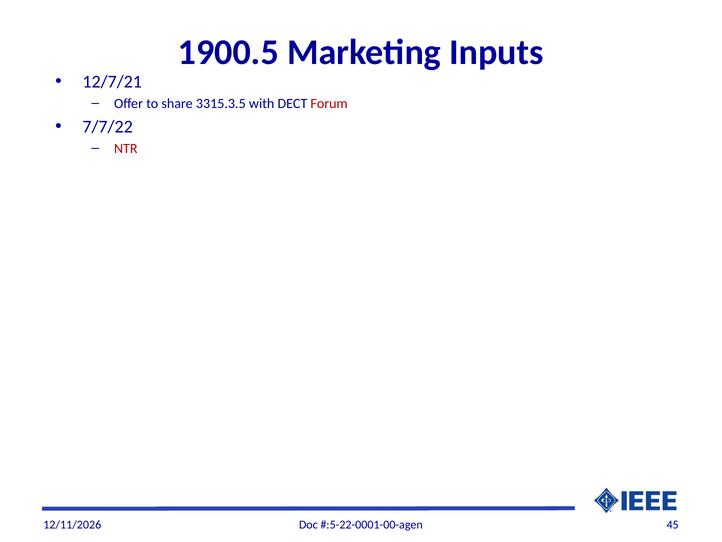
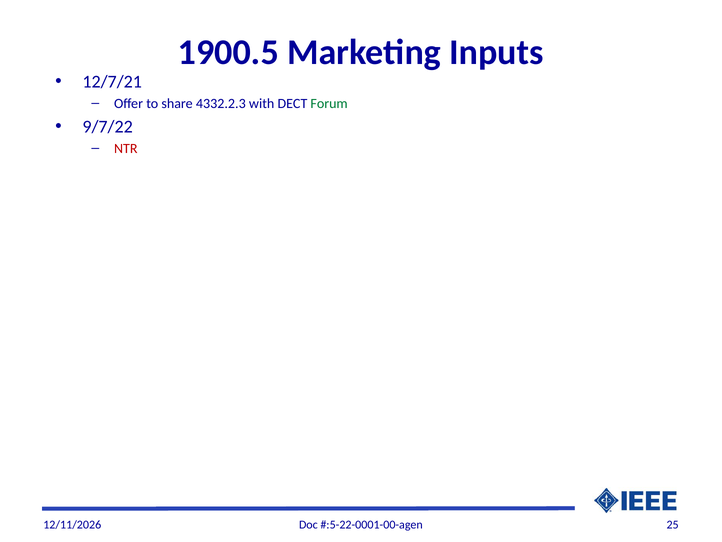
3315.3.5: 3315.3.5 -> 4332.2.3 (221, 103)
Forum colour: red -> green (329, 103)
7/7/22: 7/7/22 -> 9/7/22 (108, 127)
45: 45 -> 25 (673, 524)
